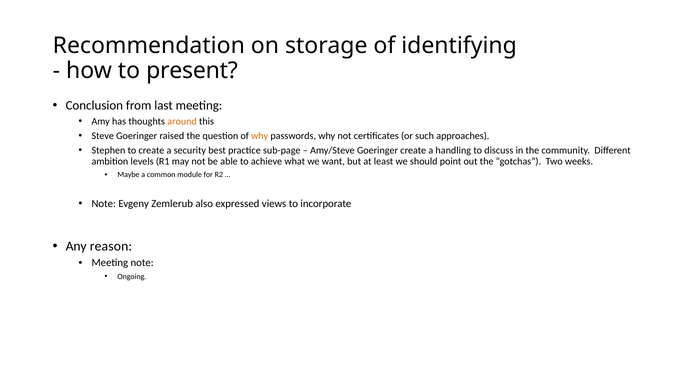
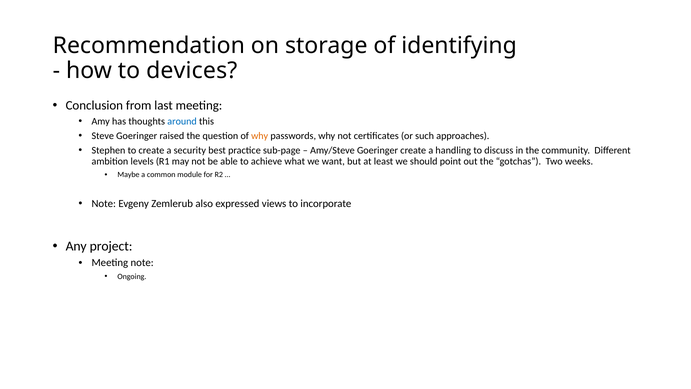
present: present -> devices (192, 71)
around colour: orange -> blue (182, 121)
reason: reason -> project (111, 246)
